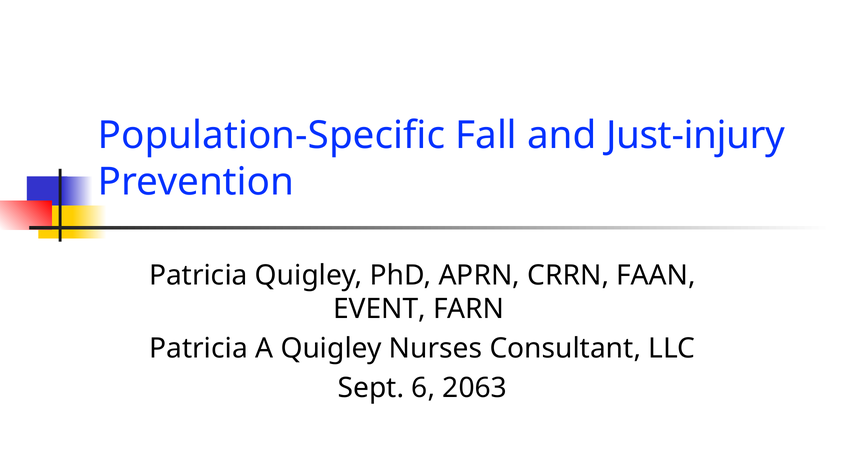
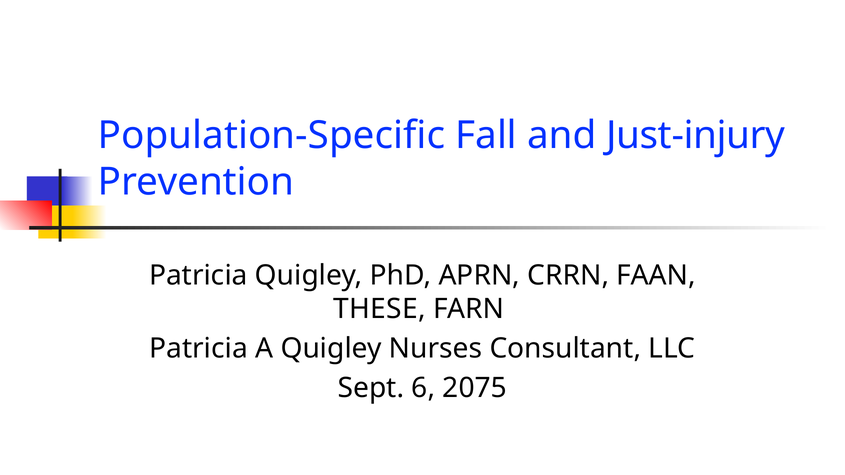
EVENT: EVENT -> THESE (379, 309)
2063: 2063 -> 2075 (475, 388)
